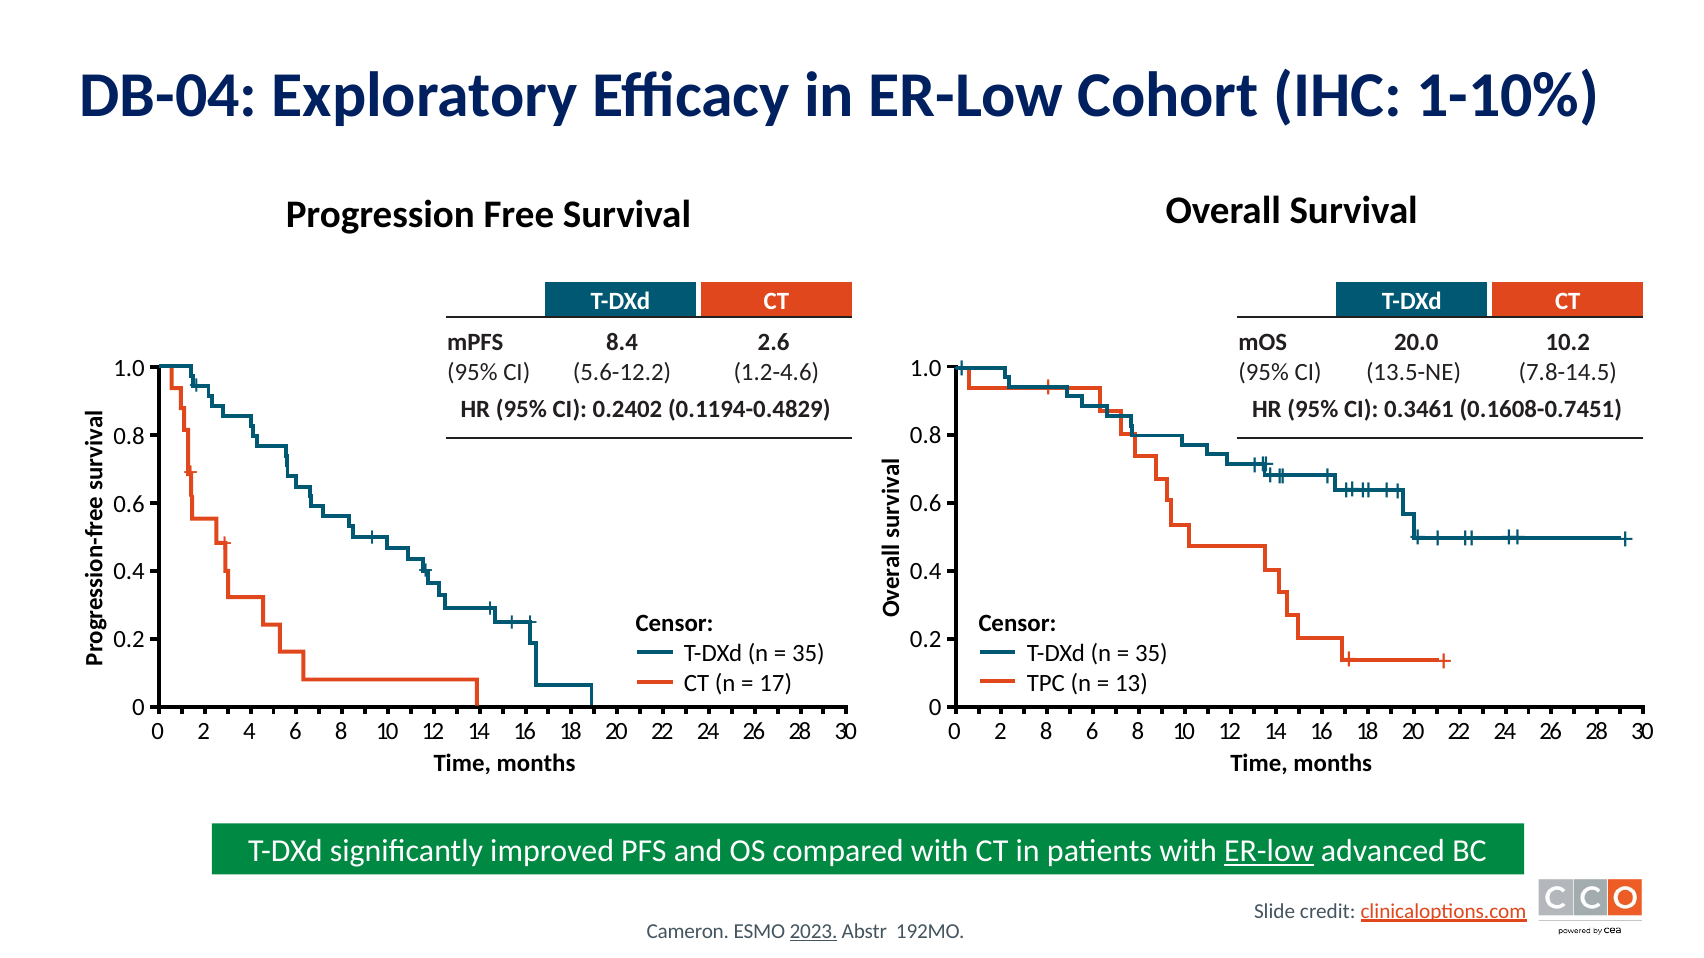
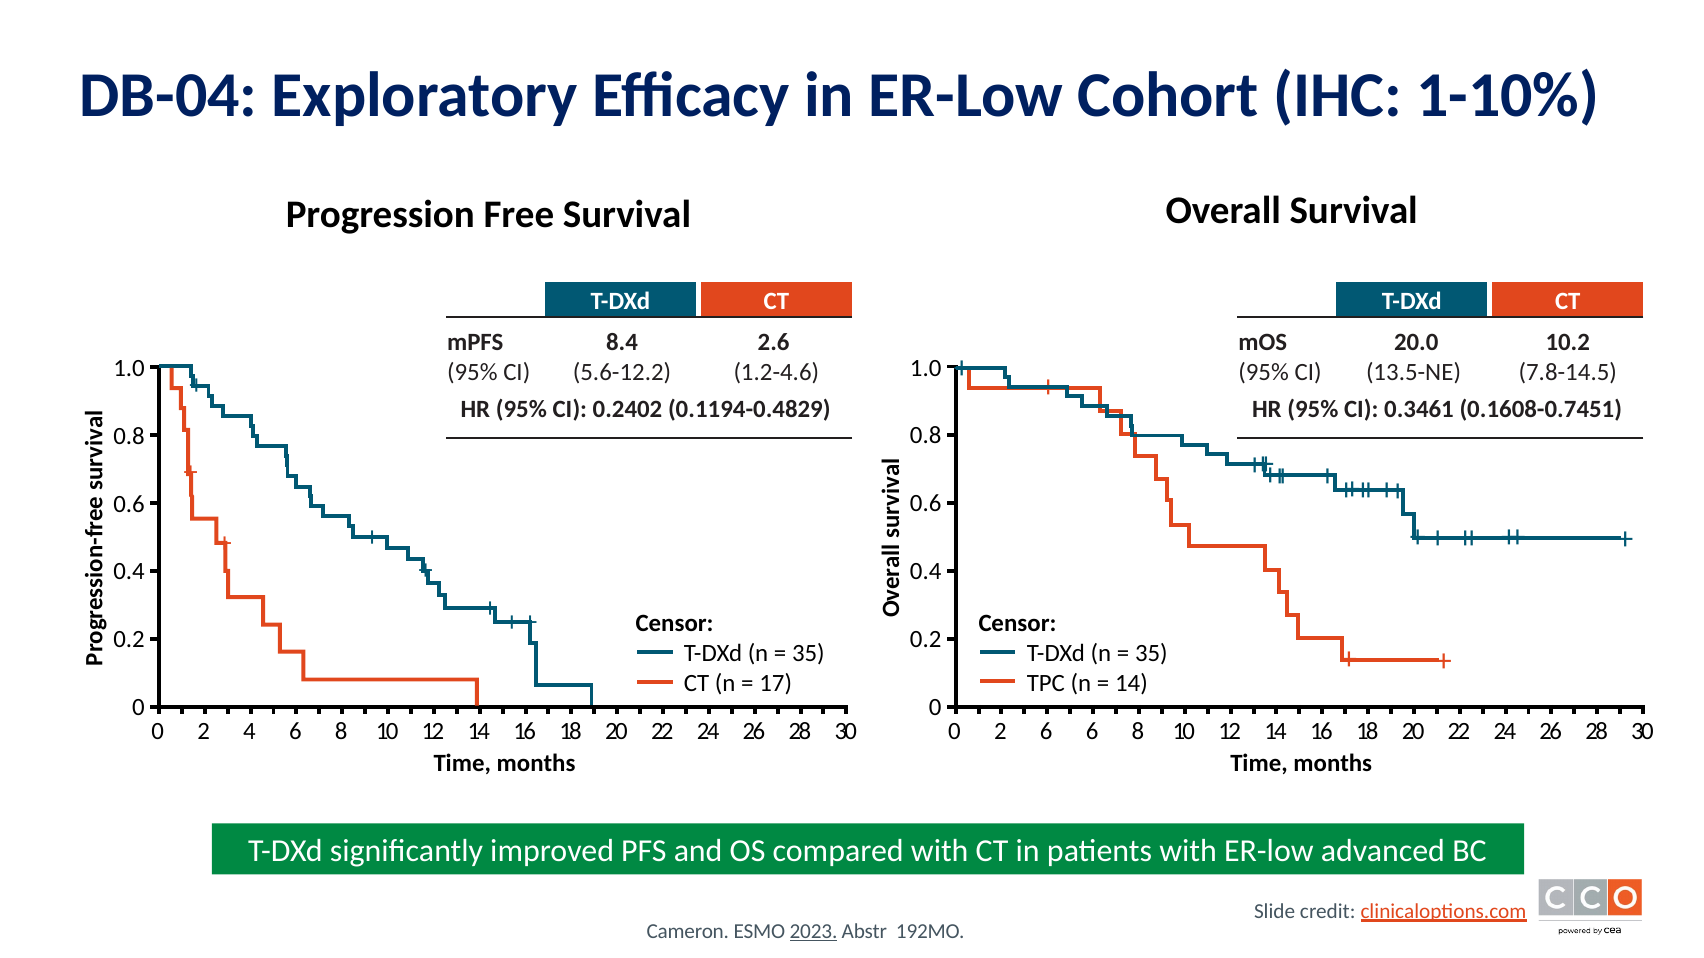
13: 13 -> 14 (1131, 684)
2 8: 8 -> 6 (1046, 732)
ER-low underline: present -> none (1269, 852)
